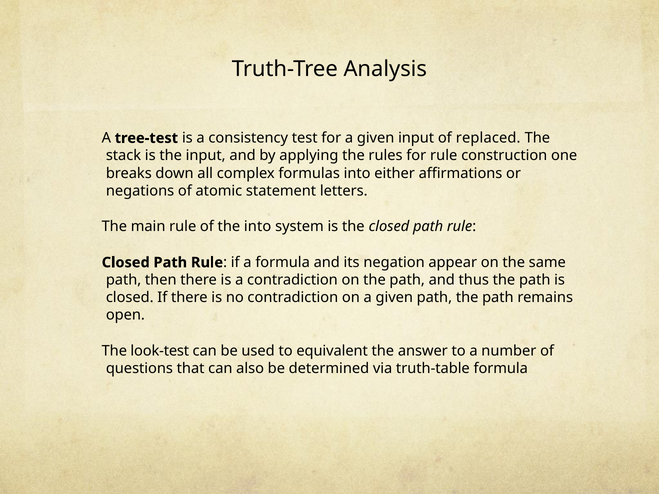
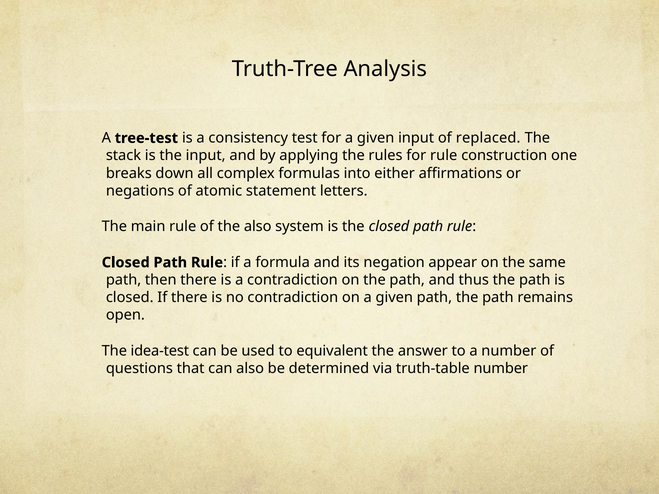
the into: into -> also (258, 227)
look-test: look-test -> idea-test (160, 351)
truth-table formula: formula -> number (501, 369)
